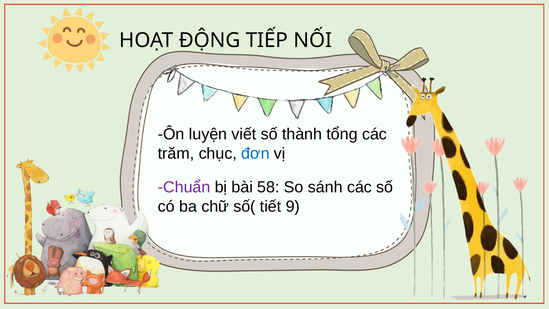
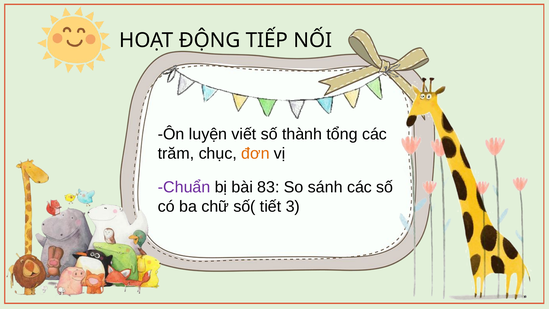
đơn colour: blue -> orange (255, 153)
58: 58 -> 83 (268, 187)
9: 9 -> 3 (293, 206)
